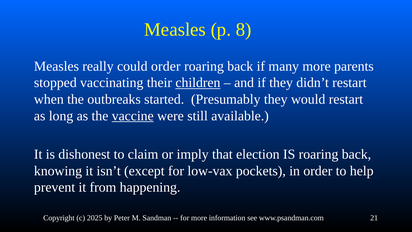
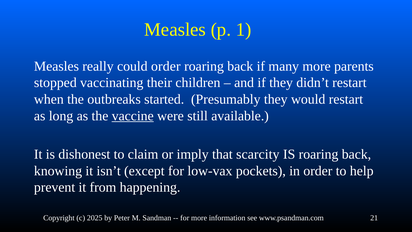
8: 8 -> 1 (244, 30)
children underline: present -> none (198, 83)
election: election -> scarcity (258, 154)
